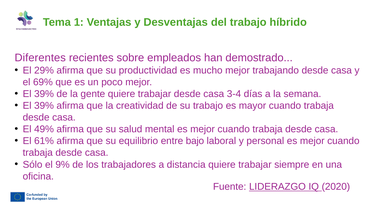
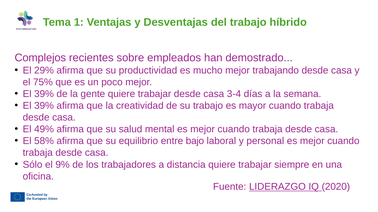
Diferentes: Diferentes -> Complejos (40, 58)
69%: 69% -> 75% (43, 82)
61%: 61% -> 58% (44, 141)
